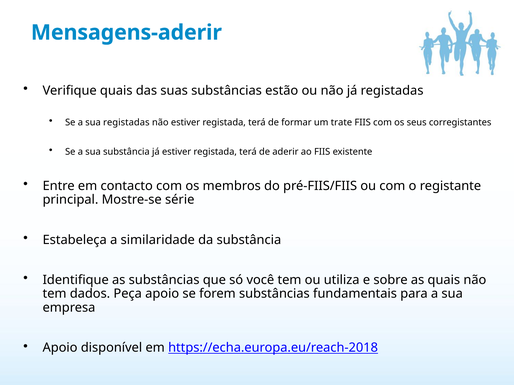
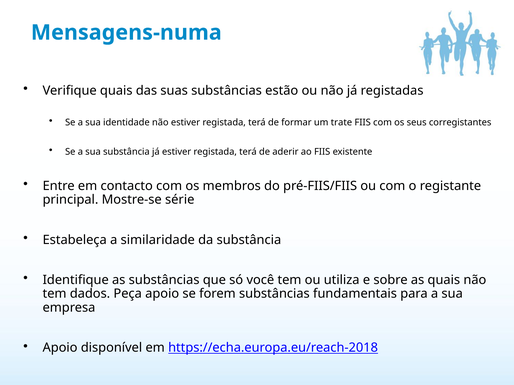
Mensagens-aderir: Mensagens-aderir -> Mensagens-numa (126, 33)
sua registadas: registadas -> identidade (126, 123)
